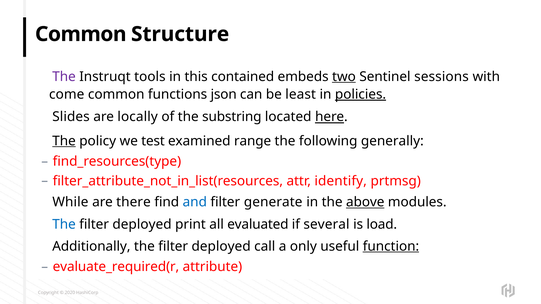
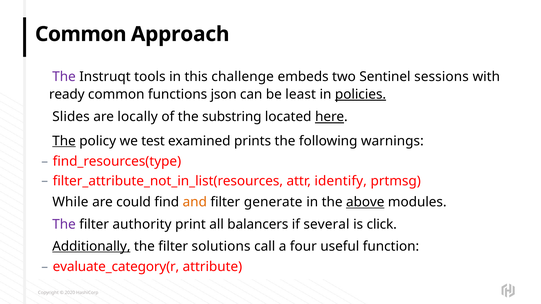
Structure: Structure -> Approach (180, 34)
contained: contained -> challenge (243, 77)
two underline: present -> none (344, 77)
come: come -> ready (67, 95)
range: range -> prints (253, 141)
generally: generally -> warnings (392, 141)
there: there -> could (134, 202)
and colour: blue -> orange (195, 202)
The colour: blue -> purple (64, 224)
deployed: deployed -> authority (142, 224)
evaluated: evaluated -> balancers (258, 224)
load: load -> click (382, 224)
Additionally underline: none -> present (91, 247)
deployed: deployed -> solutions (221, 247)
only: only -> four (303, 247)
function underline: present -> none (391, 247)
evaluate_required(r: evaluate_required(r -> evaluate_category(r (116, 267)
